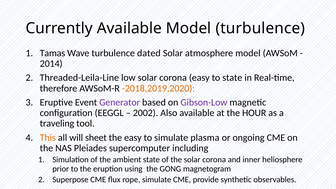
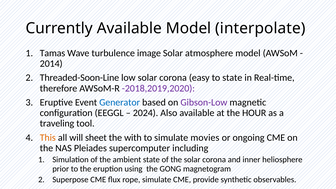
Model turbulence: turbulence -> interpolate (260, 28)
dated: dated -> image (149, 53)
Threaded-Leila-Line: Threaded-Leila-Line -> Threaded-Soon-Line (79, 78)
-2018,2019,2020 colour: orange -> purple (158, 88)
Generator colour: purple -> blue (120, 102)
2002: 2002 -> 2024 (146, 113)
the easy: easy -> with (133, 138)
plasma: plasma -> movies (205, 138)
